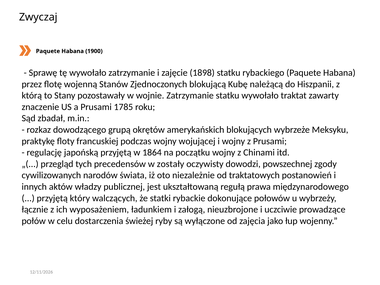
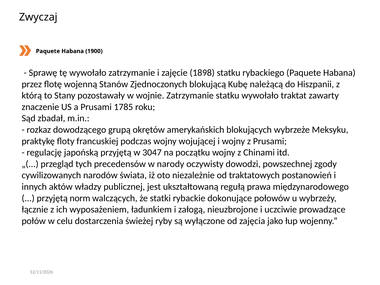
1864: 1864 -> 3047 (152, 153)
zostały: zostały -> narody (171, 164)
który: który -> norm (80, 198)
